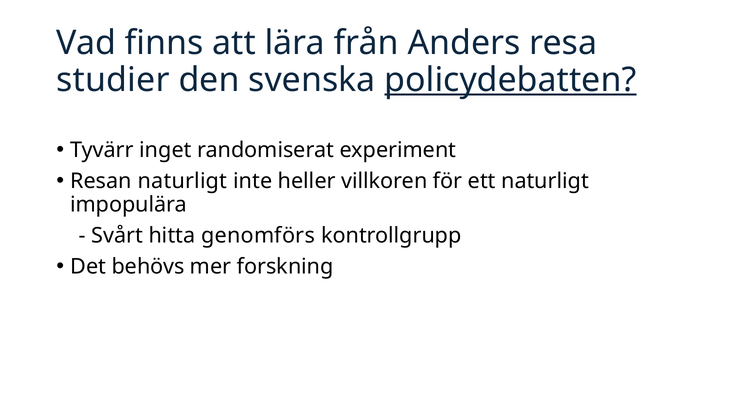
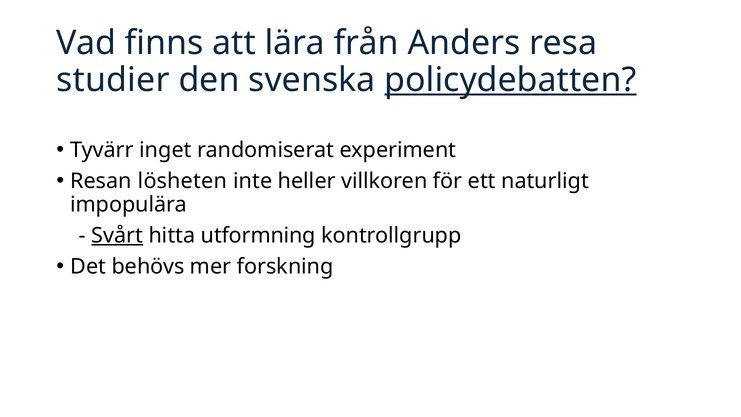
Resan naturligt: naturligt -> lösheten (182, 181)
Svårt underline: none -> present (117, 235)
genomförs: genomförs -> utformning (258, 235)
